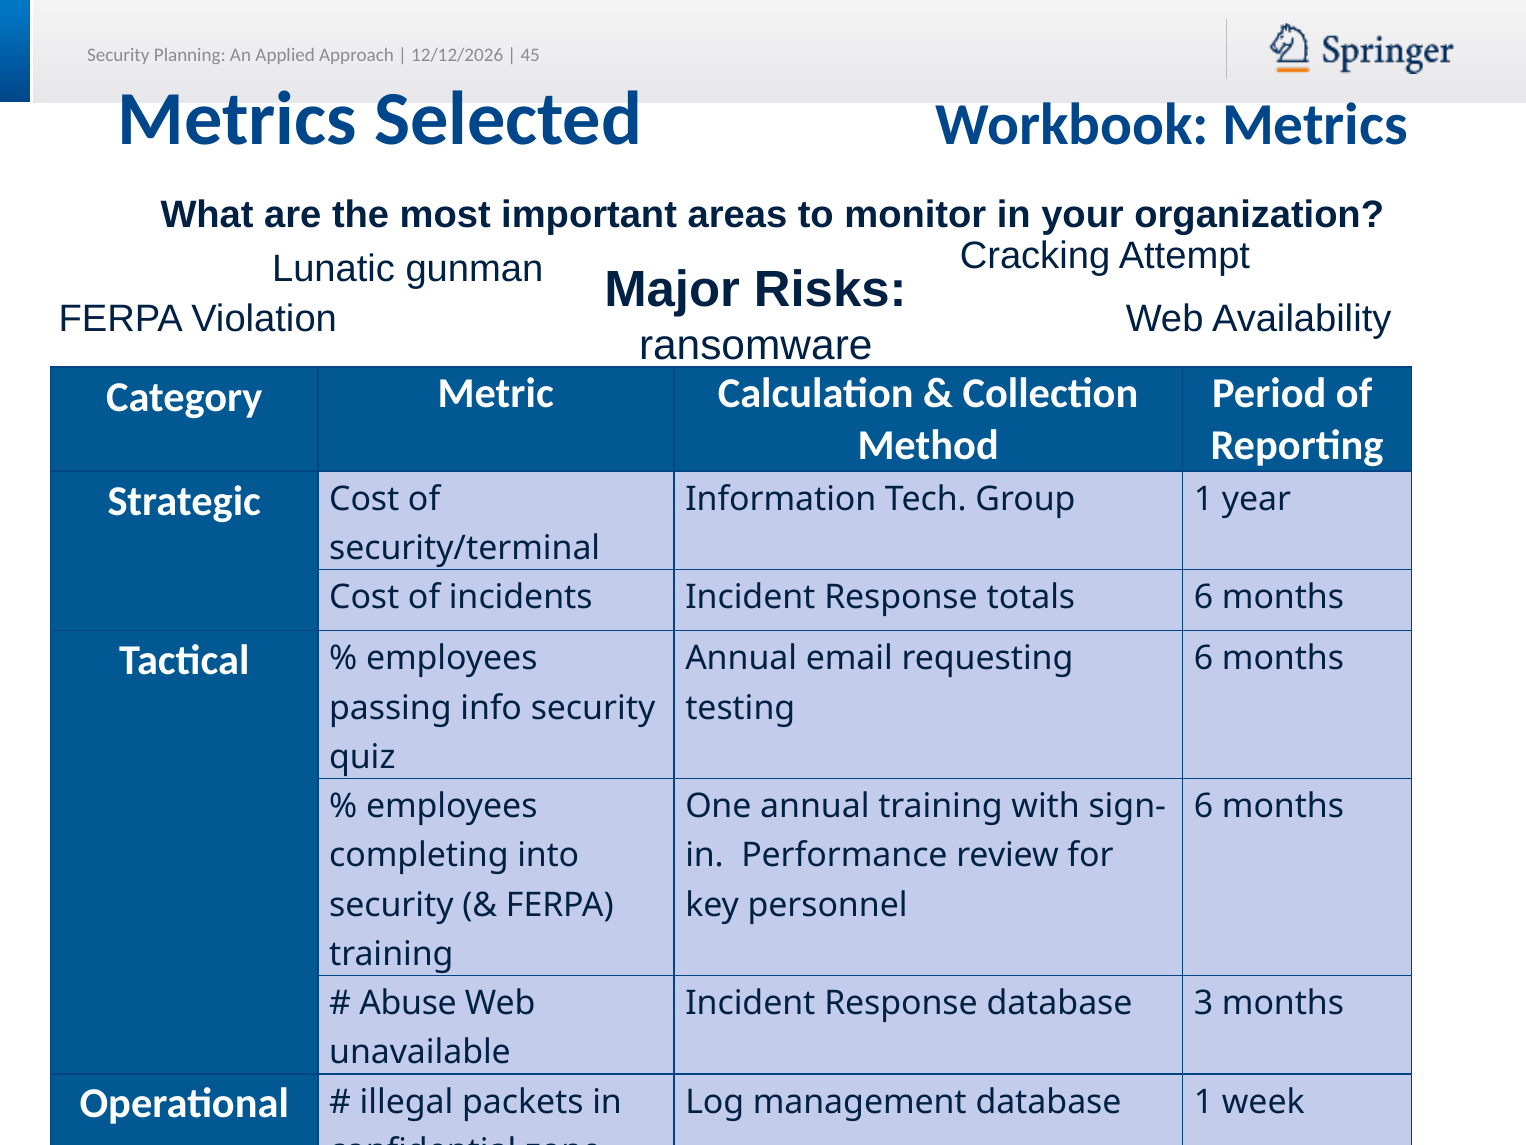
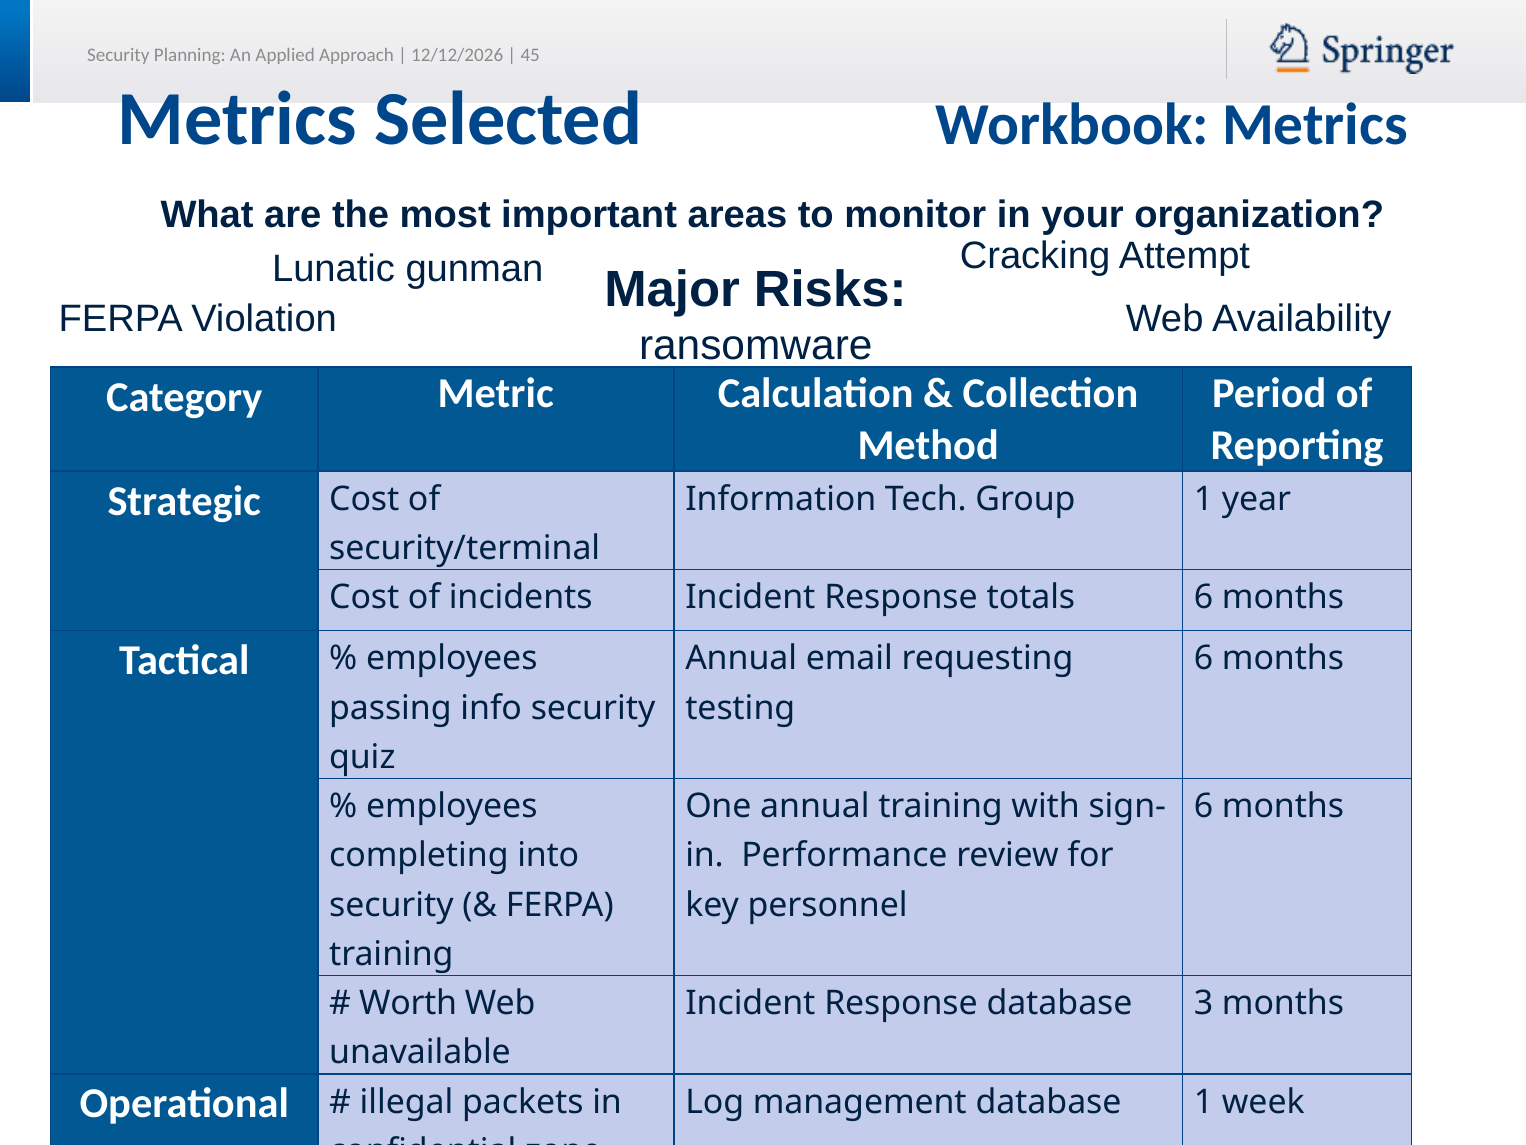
Abuse: Abuse -> Worth (408, 1003)
